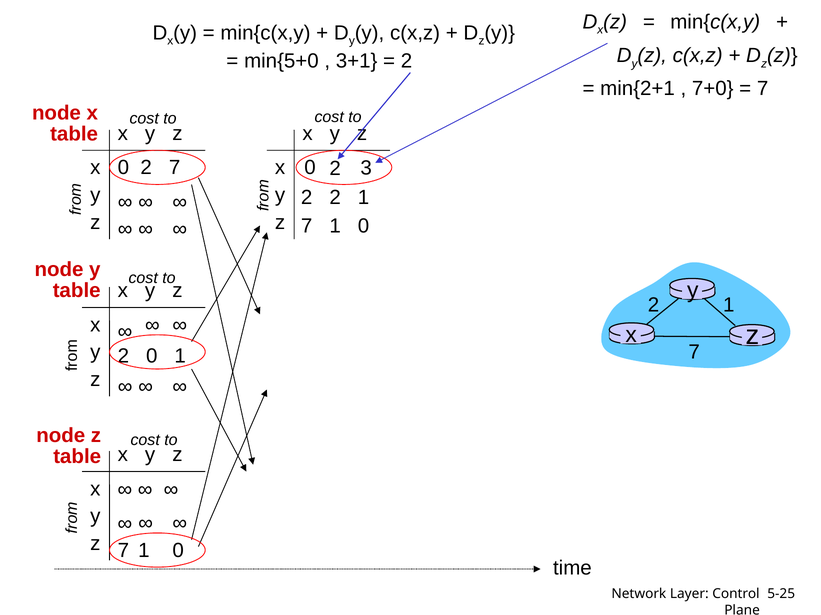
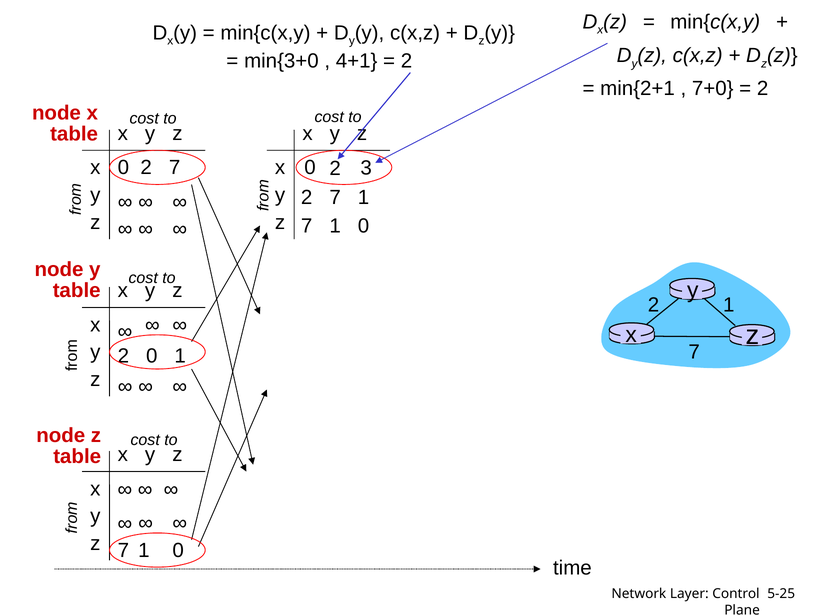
min{5+0: min{5+0 -> min{3+0 (281, 61)
3+1: 3+1 -> 4+1 (357, 61)
7: 7 -> 2 (763, 89)
2: 2 -> 7 (335, 198)
